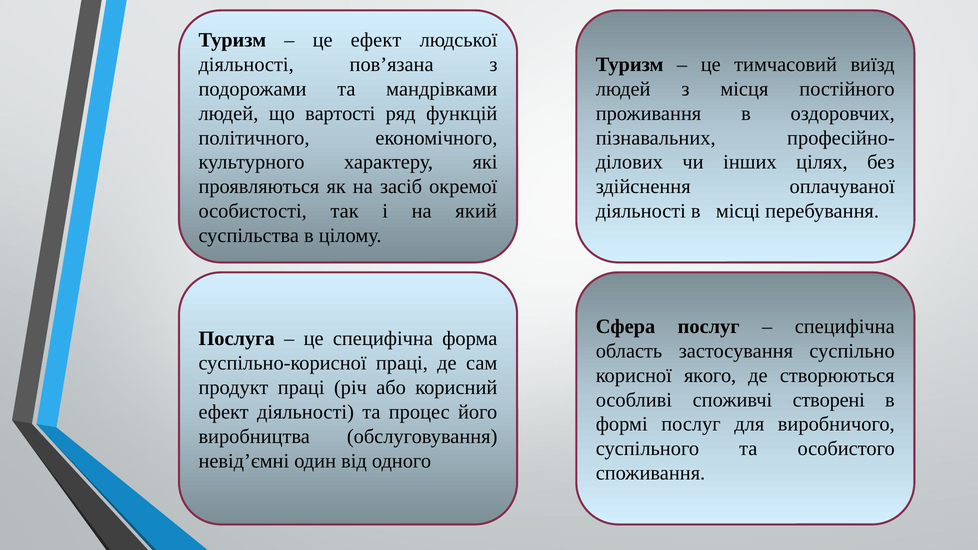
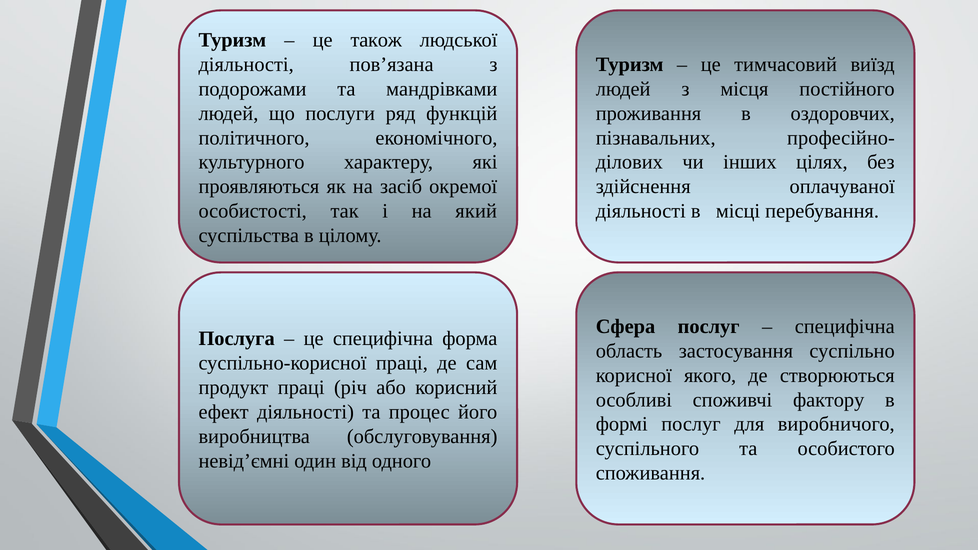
це ефект: ефект -> також (376, 40)
вартості: вартості -> послуги (340, 113)
створені: створені -> фактору (829, 400)
